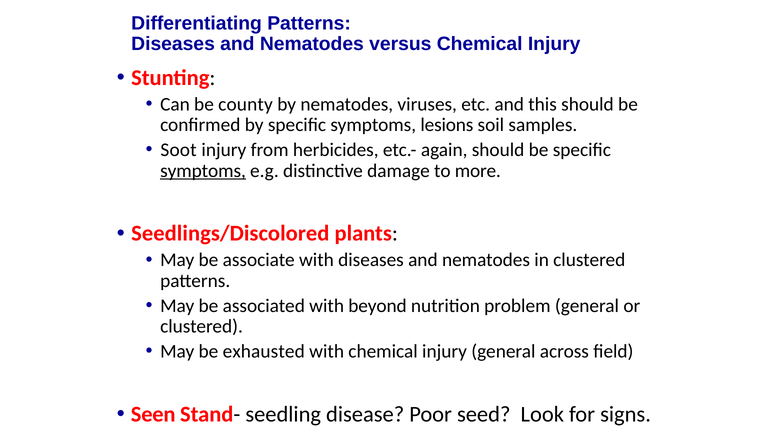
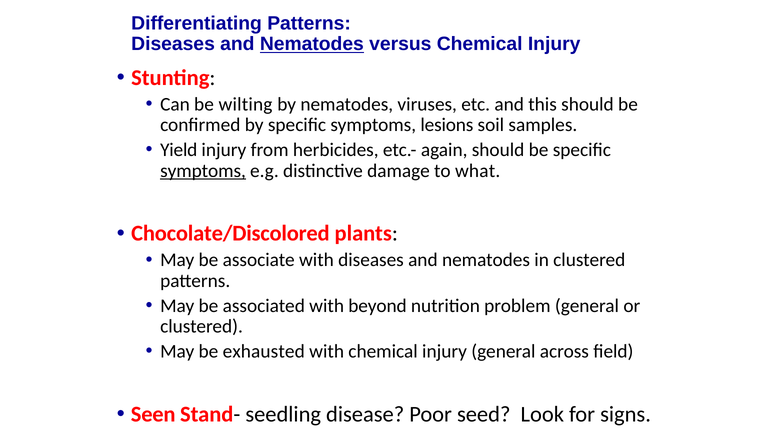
Nematodes underline: none -> present (312, 44)
county: county -> wilting (245, 104)
Soot: Soot -> Yield (179, 150)
more: more -> what (478, 171)
Seedlings/Discolored: Seedlings/Discolored -> Chocolate/Discolored (230, 234)
